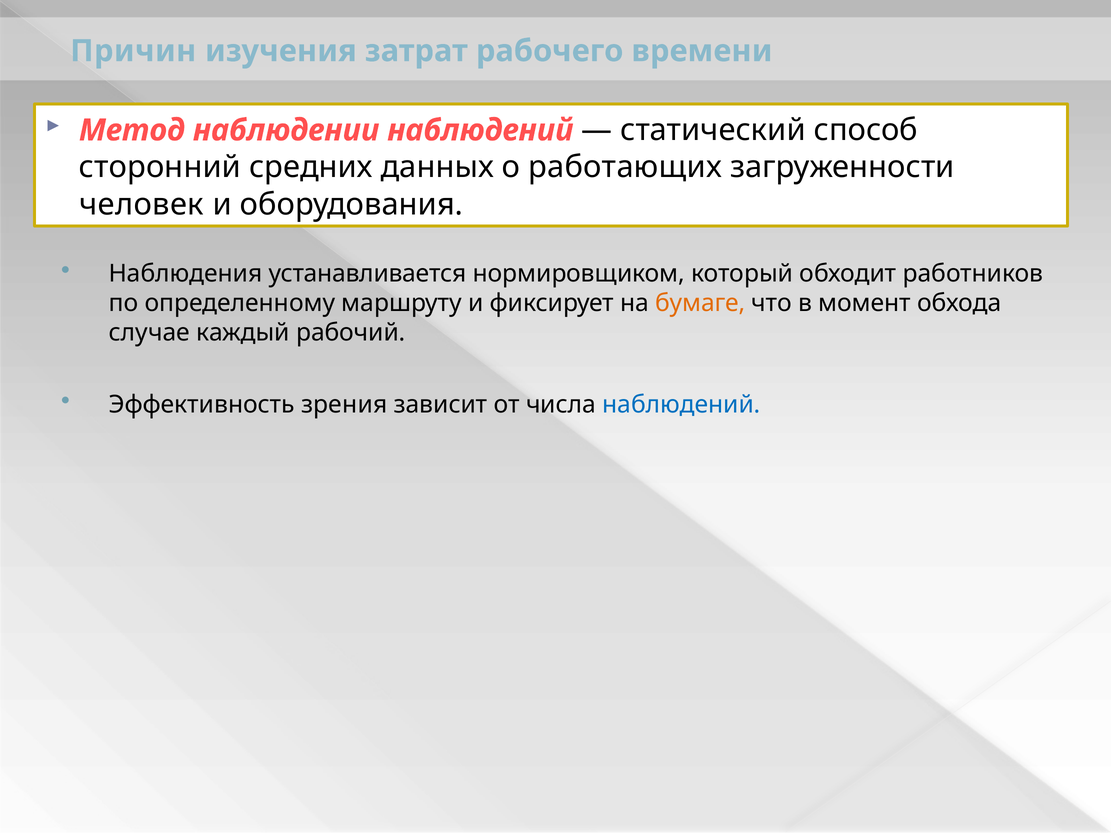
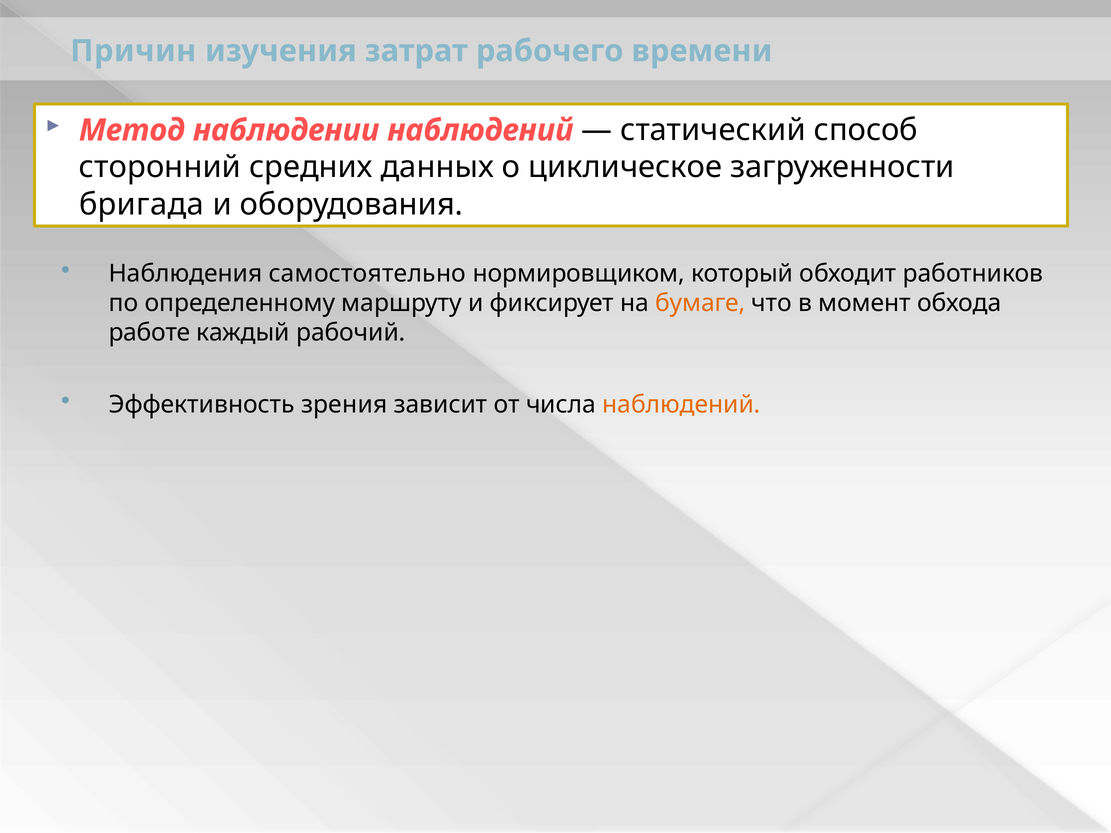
работающих: работающих -> циклическое (625, 167)
человек: человек -> бригада (142, 204)
устанавливается: устанавливается -> самостоятельно (367, 274)
случае: случае -> работе (150, 333)
наблюдений colour: blue -> orange (681, 405)
